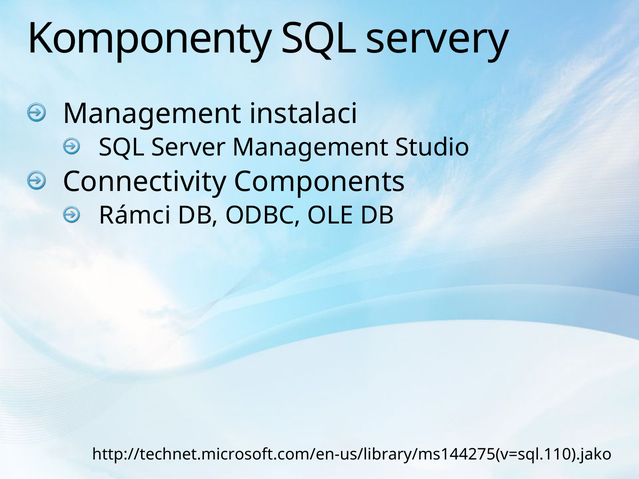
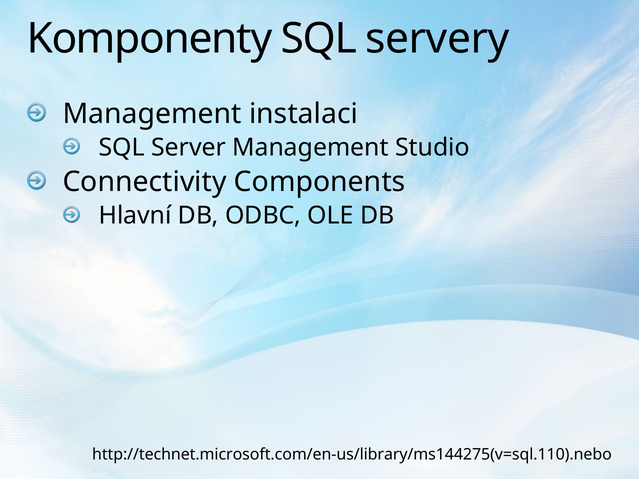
Rámci: Rámci -> Hlavní (135, 216)
http://technet.microsoft.com/en-us/library/ms144275(v=sql.110).jako: http://technet.microsoft.com/en-us/library/ms144275(v=sql.110).jako -> http://technet.microsoft.com/en-us/library/ms144275(v=sql.110).nebo (352, 455)
